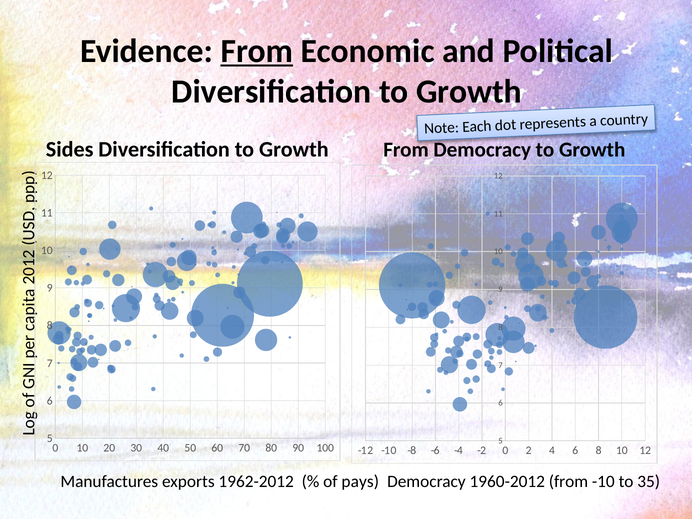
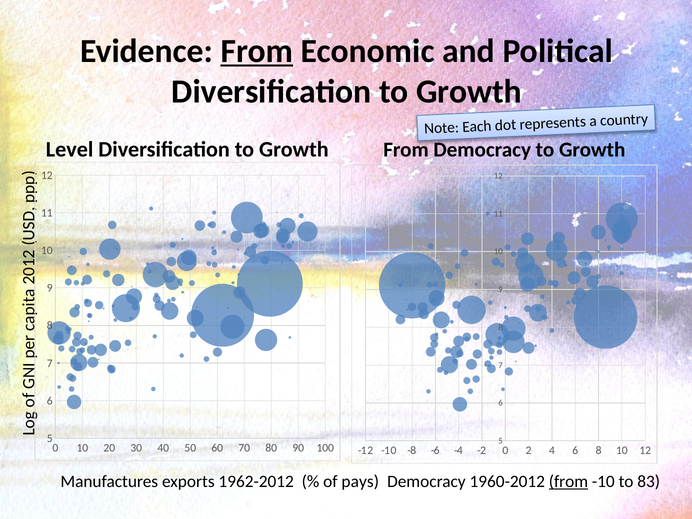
Sides: Sides -> Level (70, 149)
from underline: none -> present (568, 482)
35: 35 -> 83 (649, 482)
